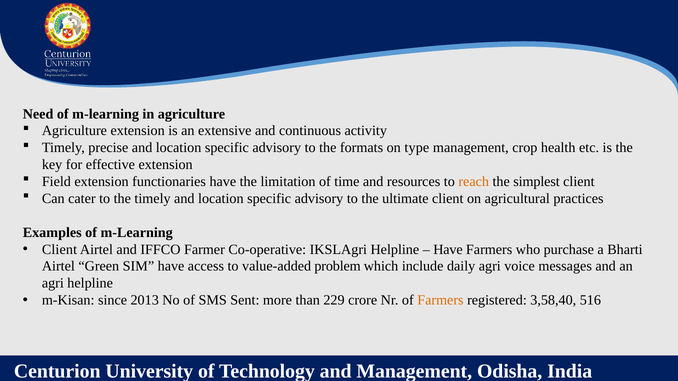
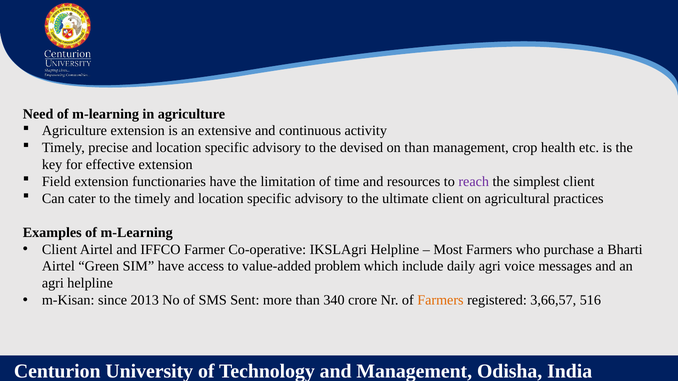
formats: formats -> devised (362, 148)
on type: type -> than (417, 148)
reach colour: orange -> purple (474, 182)
Have: Have -> Most (448, 250)
229: 229 -> 340 (334, 300)
3,58,40: 3,58,40 -> 3,66,57 (553, 300)
